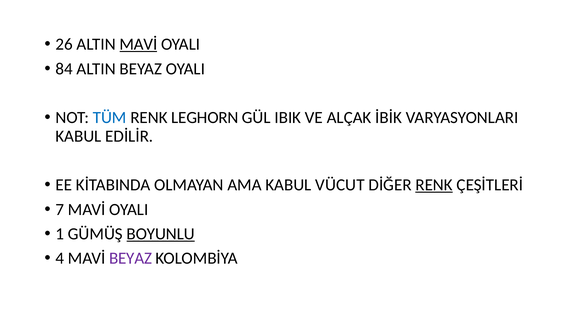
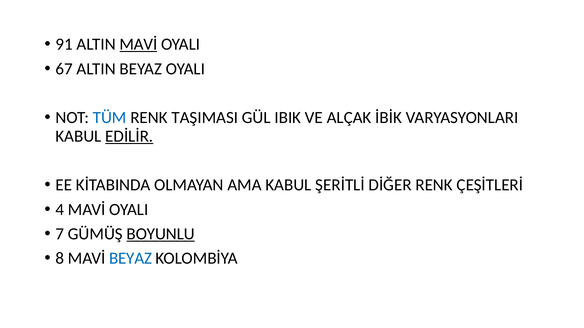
26: 26 -> 91 (64, 44)
84: 84 -> 67 (64, 69)
LEGHORN: LEGHORN -> TAŞIMASI (205, 118)
EDİLİR underline: none -> present (129, 136)
VÜCUT: VÜCUT -> ŞERİTLİ (340, 185)
RENK underline: present -> none (434, 185)
7: 7 -> 4 (60, 210)
1: 1 -> 7 (60, 234)
4: 4 -> 8 (60, 259)
BEYAZ colour: purple -> blue (131, 259)
